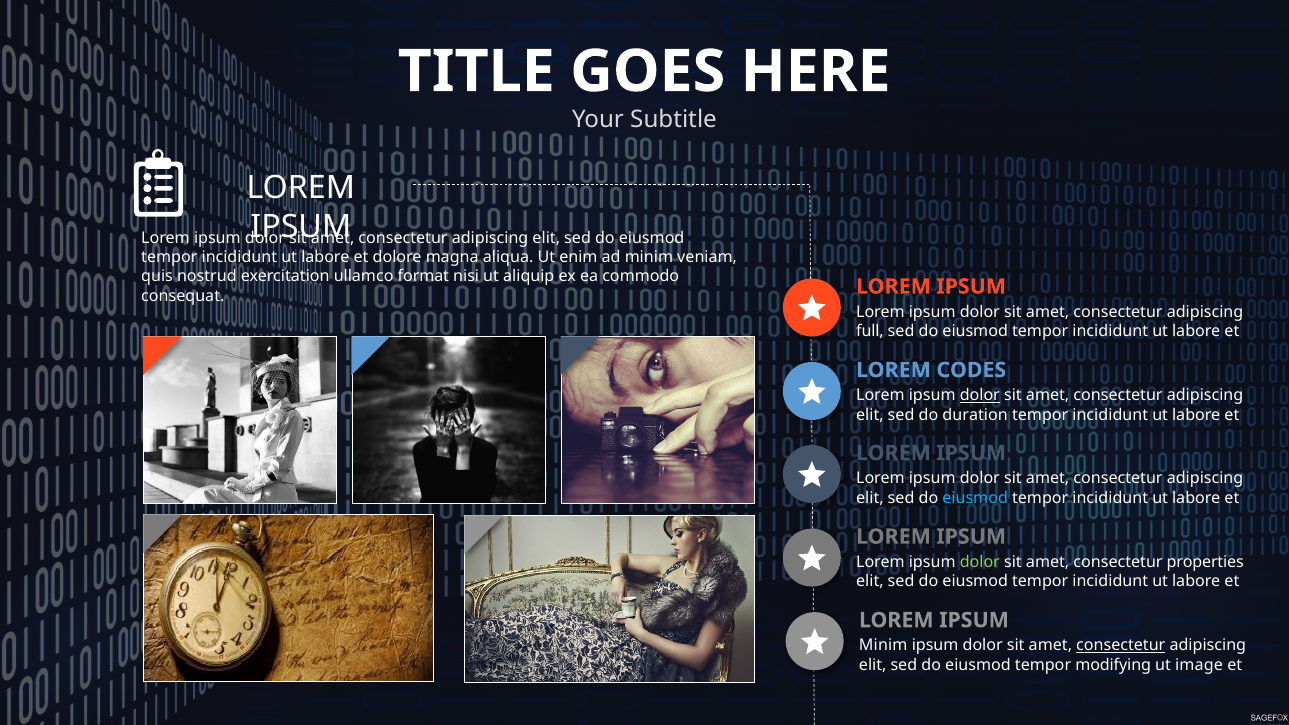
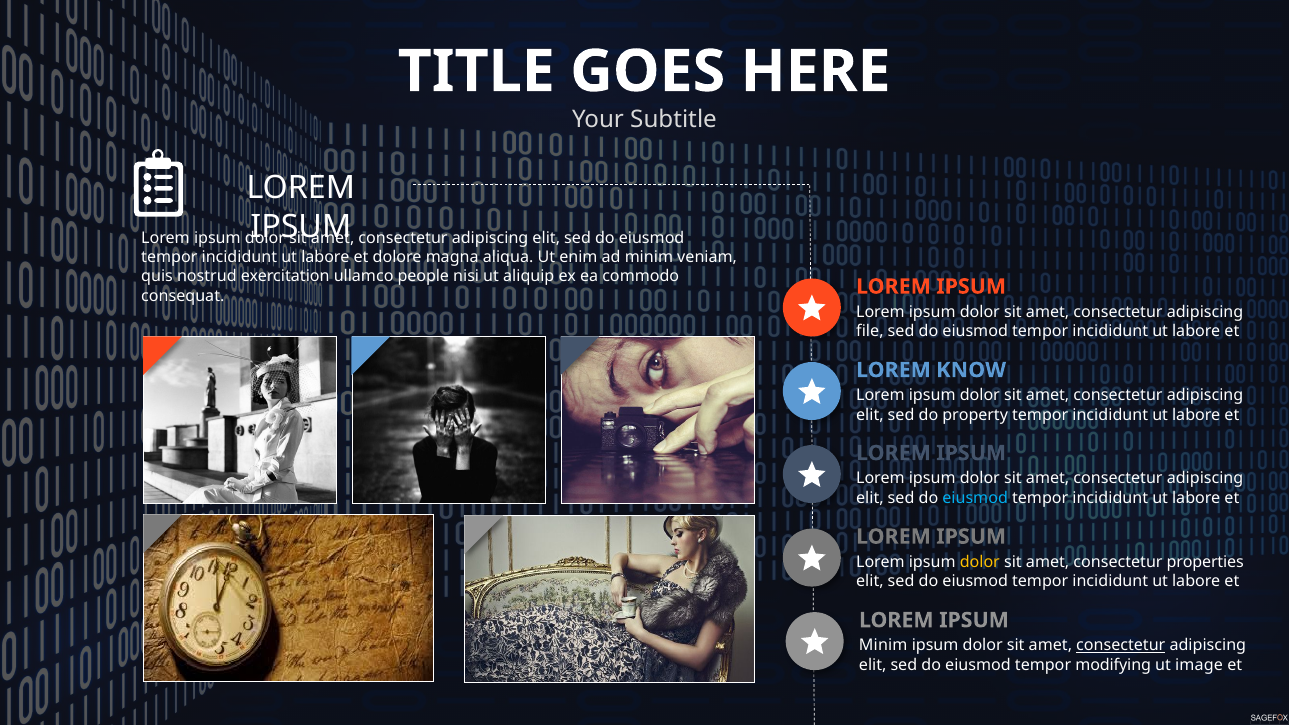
format: format -> people (423, 276)
full: full -> file (870, 331)
CODES: CODES -> KNOW (971, 370)
dolor underline: present -> none (980, 396)
duration: duration -> property (975, 415)
dolor colour: light green -> yellow (980, 562)
